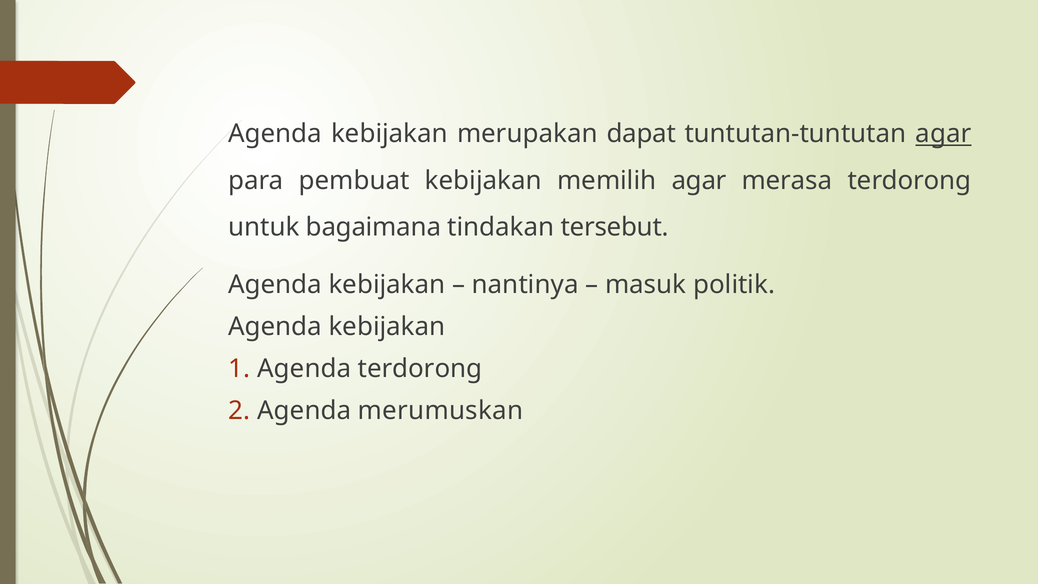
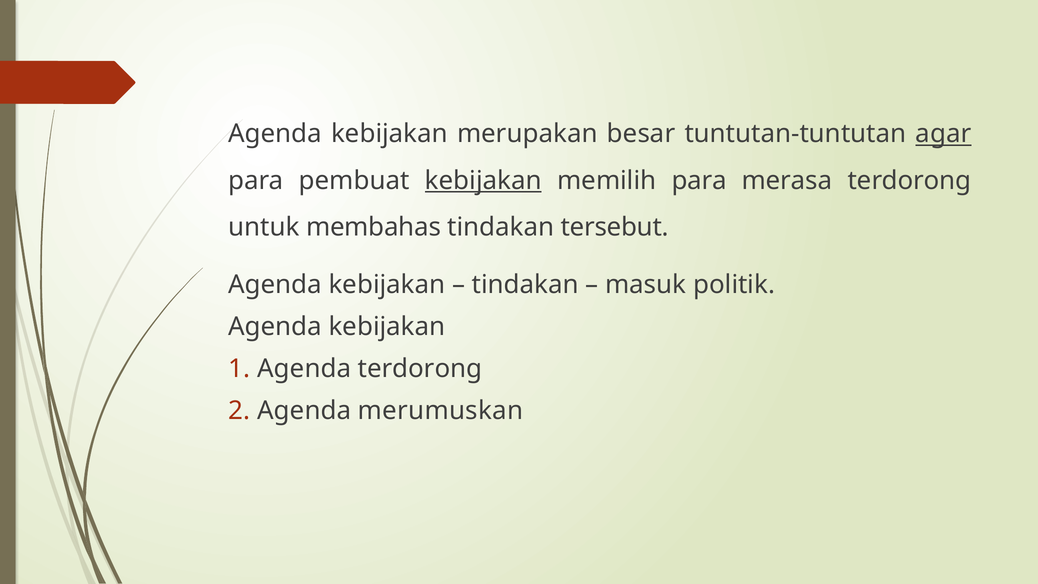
dapat: dapat -> besar (641, 134)
kebijakan underline: none -> present (483, 181)
memilih agar: agar -> para (699, 181)
bagaimana: bagaimana -> membahas (374, 227)
nantinya: nantinya -> tindakan (525, 285)
